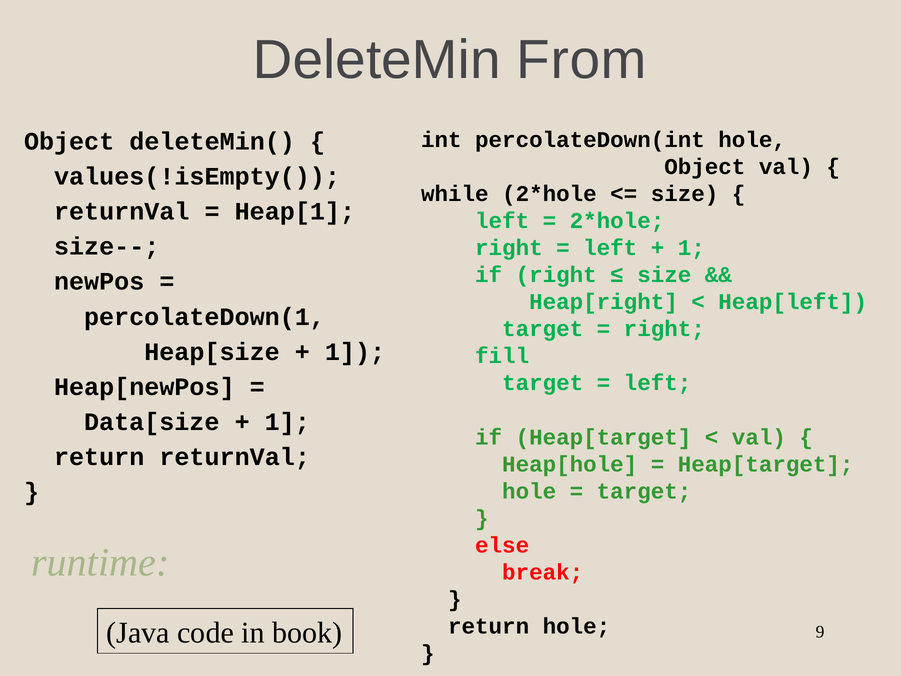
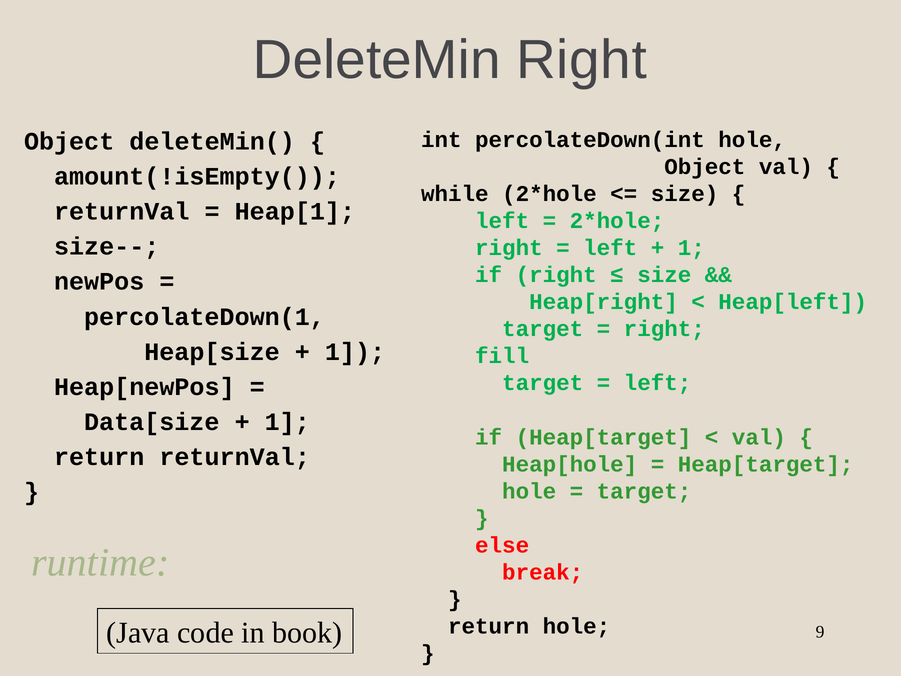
DeleteMin From: From -> Right (582, 60)
values(!isEmpty(: values(!isEmpty( -> amount(!isEmpty( (197, 176)
